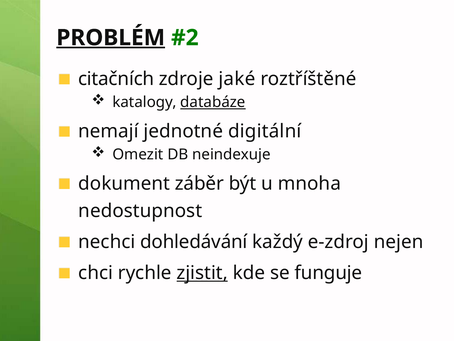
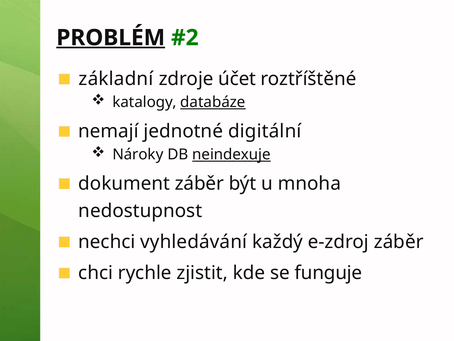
citačních: citačních -> základní (116, 79)
jaké: jaké -> účet (237, 79)
Omezit: Omezit -> Nároky (138, 154)
neindexuje underline: none -> present (231, 154)
dohledávání: dohledávání -> vyhledávání (194, 242)
e-zdroj nejen: nejen -> záběr (399, 242)
zjistit underline: present -> none (202, 273)
